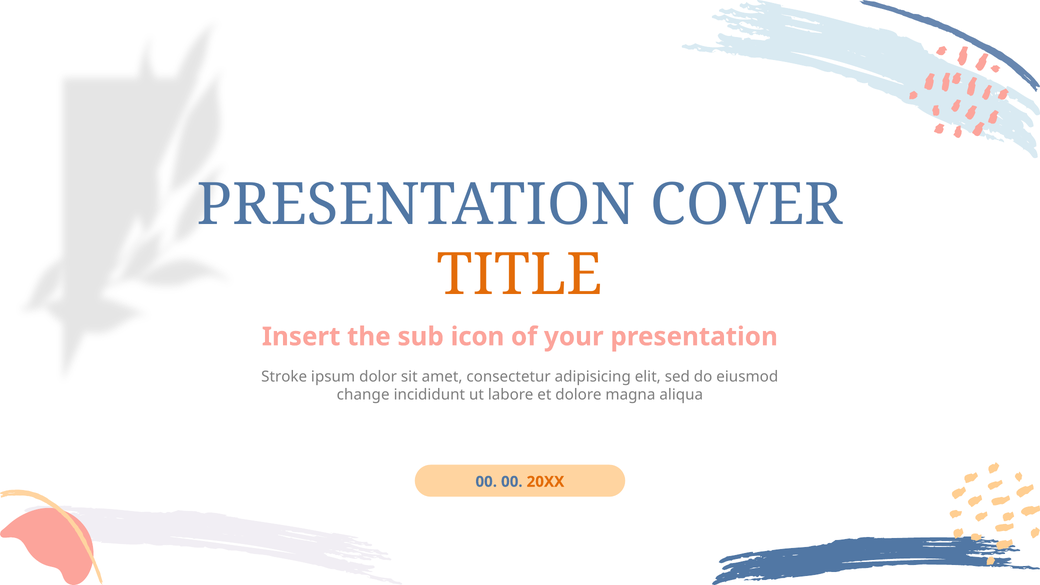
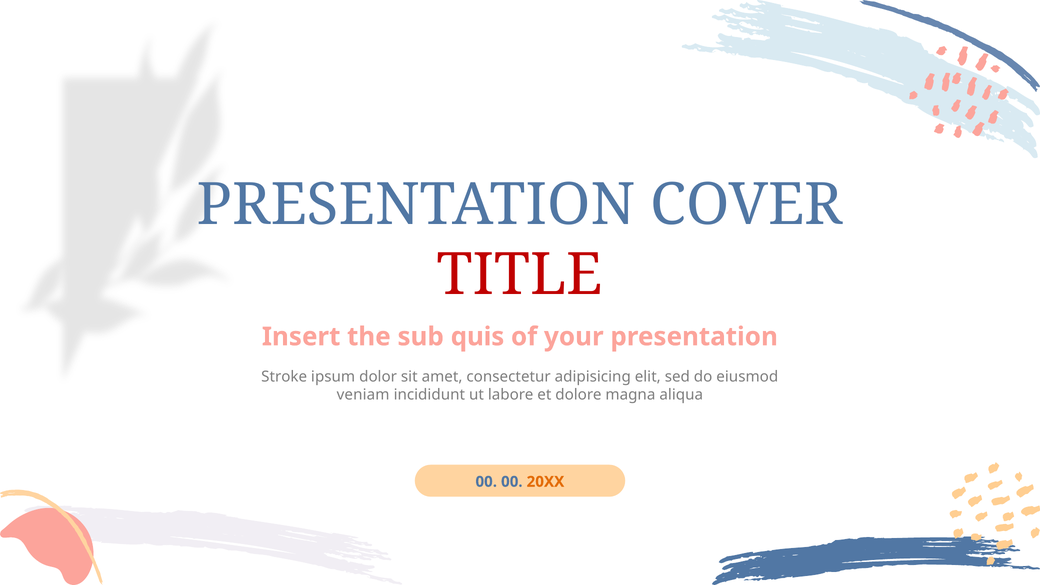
TITLE colour: orange -> red (520, 275)
icon: icon -> quis (477, 337)
change: change -> veniam (363, 395)
